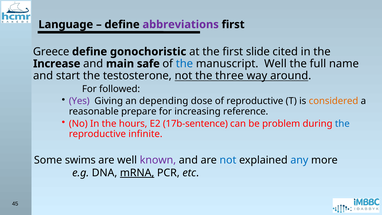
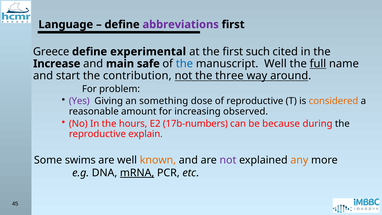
gonochoristic: gonochoristic -> experimental (148, 52)
slide: slide -> such (258, 52)
full underline: none -> present (318, 64)
testosterone: testosterone -> contribution (137, 76)
followed: followed -> problem (120, 89)
depending: depending -> something (164, 101)
prepare: prepare -> amount (139, 111)
reference: reference -> observed (246, 111)
17b-sentence: 17b-sentence -> 17b-numbers (195, 124)
problem: problem -> because (281, 124)
the colour: blue -> black (342, 124)
infinite: infinite -> explain (145, 134)
known colour: purple -> orange (158, 160)
not colour: blue -> purple (228, 160)
any colour: blue -> orange (299, 160)
